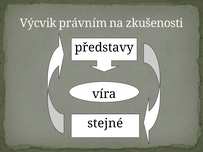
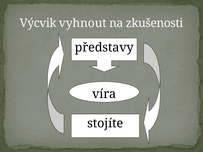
právním: právním -> vyhnout (83, 23)
stejné: stejné -> stojíte (105, 124)
